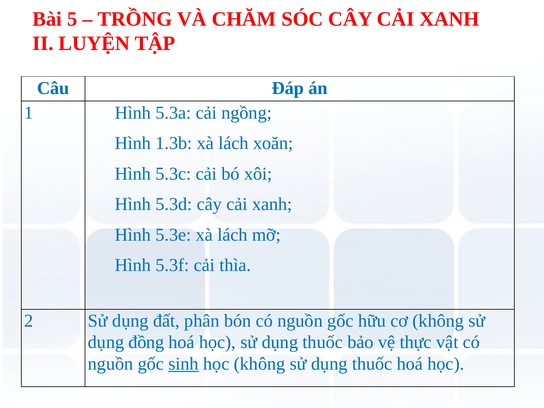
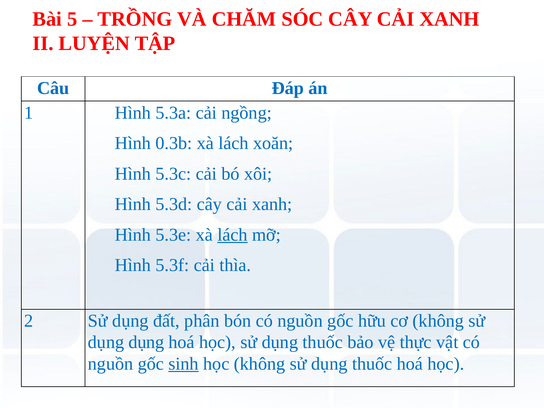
1.3b: 1.3b -> 0.3b (174, 143)
lách underline: none -> present (232, 235)
dụng đồng: đồng -> dụng (146, 342)
